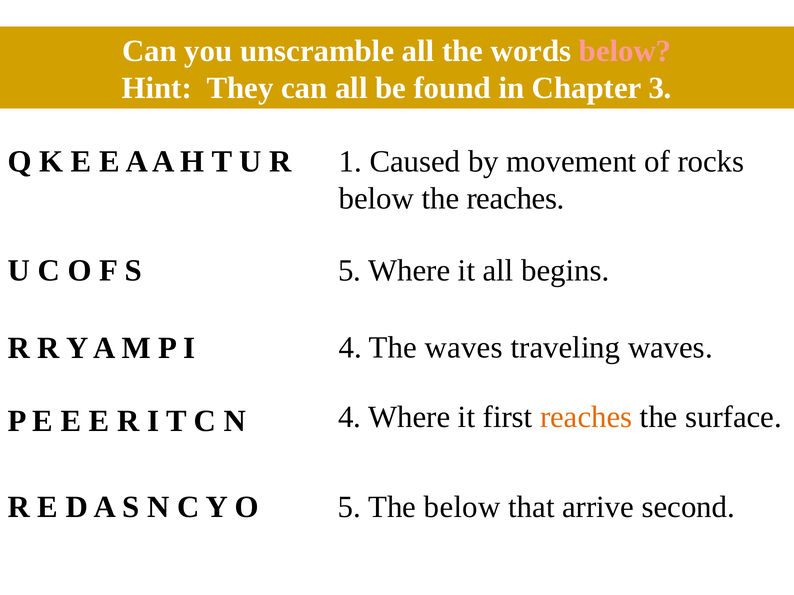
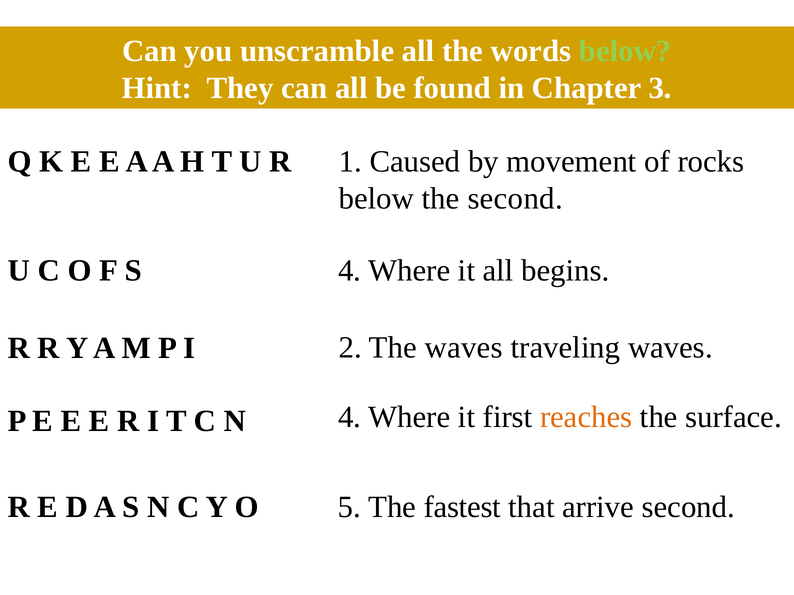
below colour: pink -> light green (625, 51)
the reaches: reaches -> second (515, 199)
S 5: 5 -> 4 (350, 271)
I 4: 4 -> 2 (350, 348)
The below: below -> fastest (462, 507)
